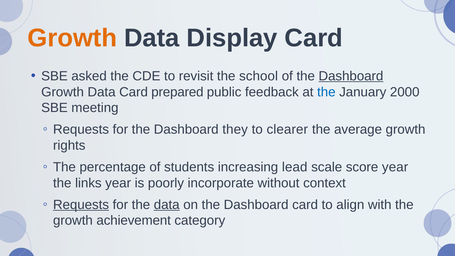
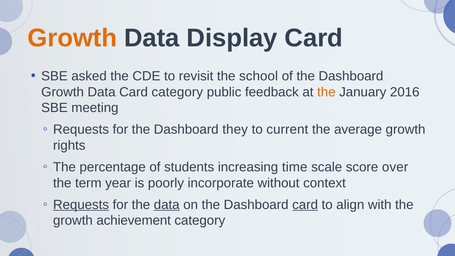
Dashboard underline: present -> none (351, 76)
Card prepared: prepared -> category (177, 92)
the colour: blue -> orange (326, 92)
2000: 2000 -> 2016 (405, 92)
clearer: clearer -> current (287, 129)
lead: lead -> time (295, 167)
score year: year -> over (395, 167)
links: links -> term (88, 183)
card underline: none -> present (305, 205)
